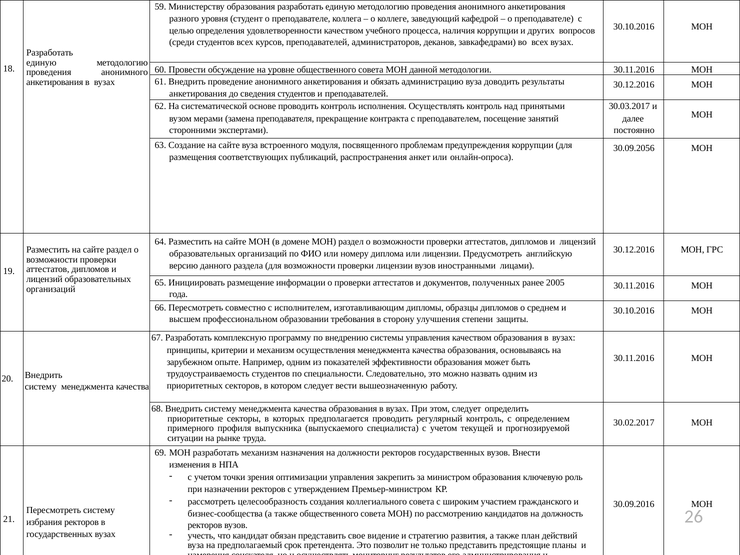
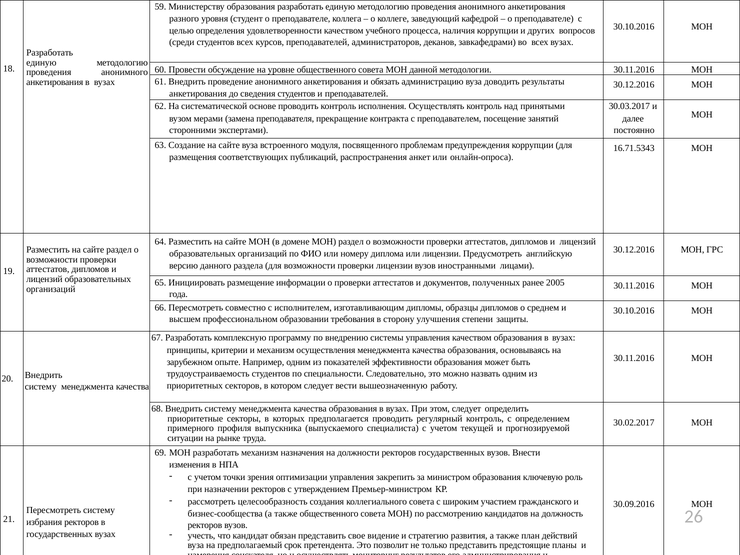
30.09.2056: 30.09.2056 -> 16.71.5343 (634, 148)
